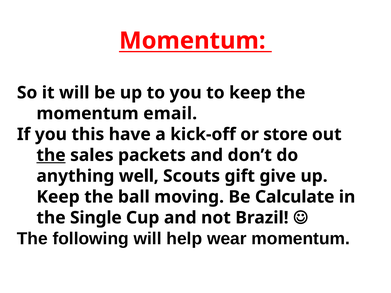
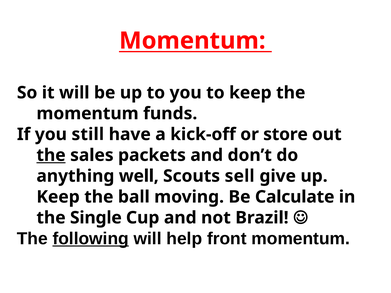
email: email -> funds (170, 114)
this: this -> still (88, 134)
gift: gift -> sell (240, 176)
following underline: none -> present (91, 239)
wear: wear -> front (227, 239)
